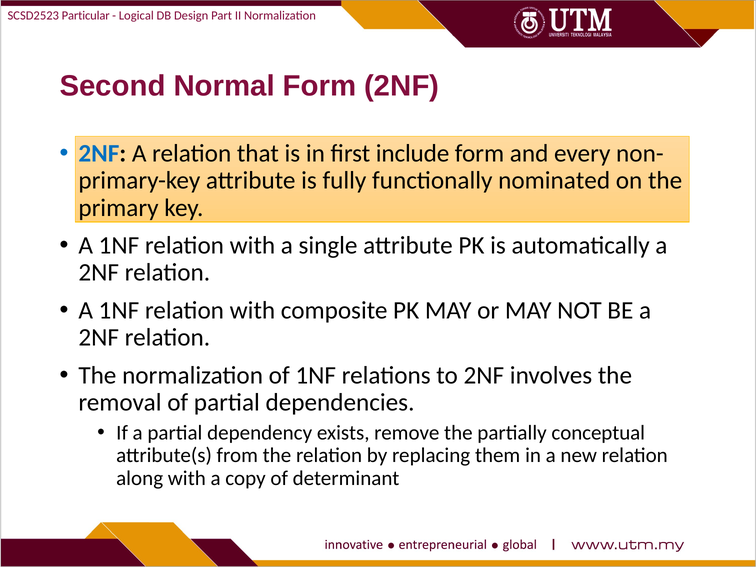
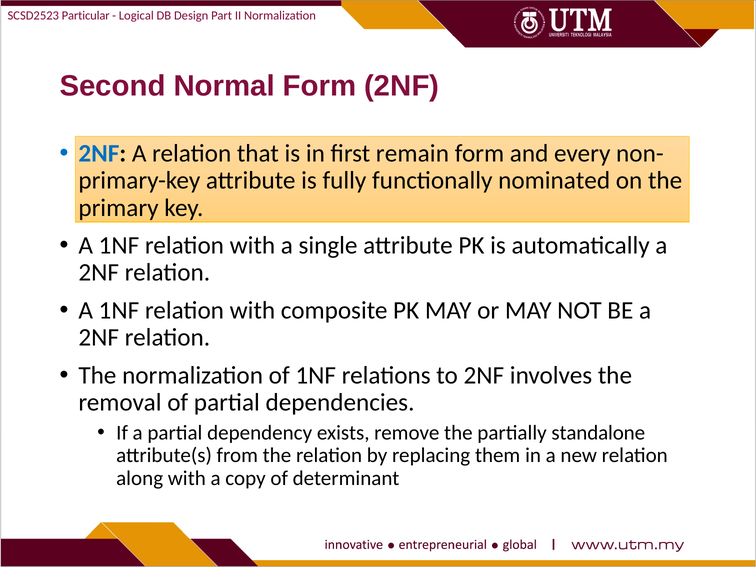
include: include -> remain (412, 153)
conceptual: conceptual -> standalone (598, 433)
